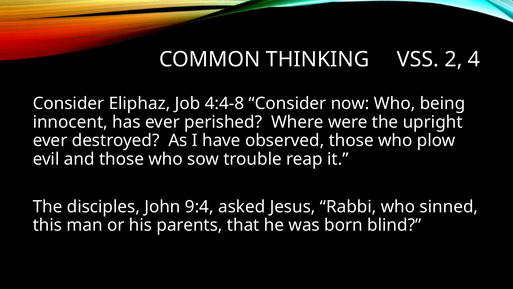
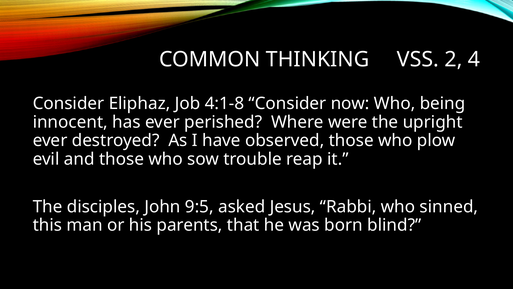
4:4-8: 4:4-8 -> 4:1-8 (224, 103)
9:4: 9:4 -> 9:5 (199, 206)
